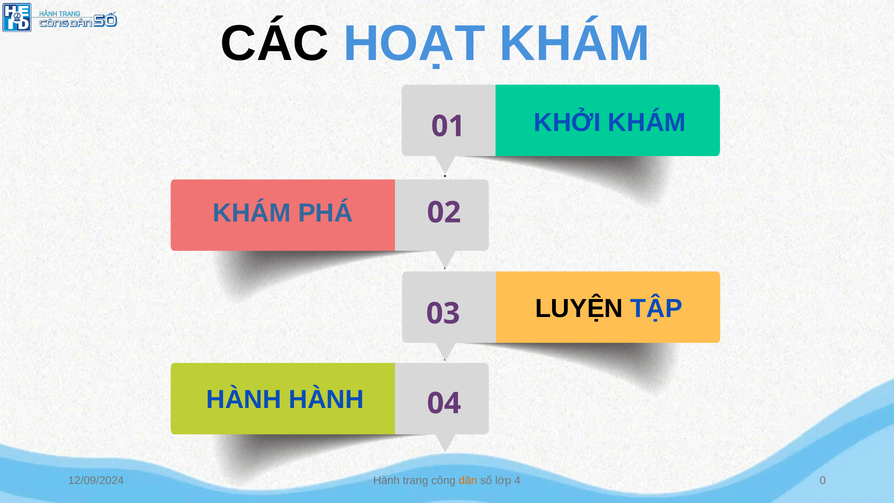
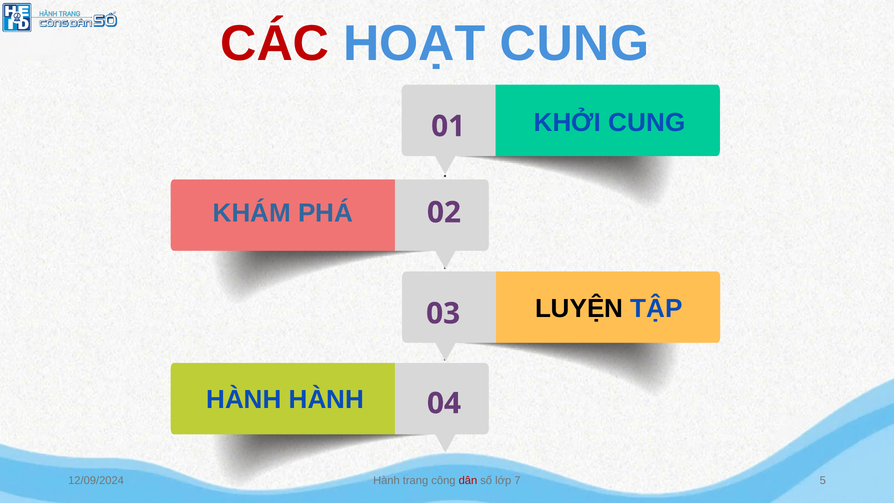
CÁC colour: black -> red (275, 43)
HOẠT KHÁM: KHÁM -> CUNG (575, 43)
KHỞI KHÁM: KHÁM -> CUNG (647, 122)
dân colour: orange -> red (468, 480)
4: 4 -> 7 (517, 480)
0: 0 -> 5 (823, 480)
